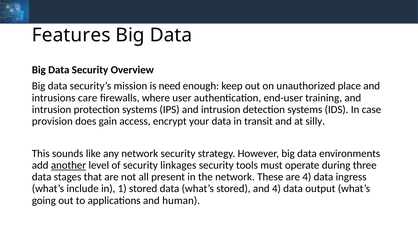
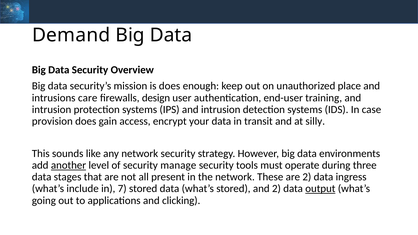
Features: Features -> Demand (71, 35)
is need: need -> does (170, 86)
where: where -> design (156, 98)
linkages: linkages -> manage (178, 165)
are 4: 4 -> 2 (307, 177)
1: 1 -> 7 (122, 189)
and 4: 4 -> 2 (276, 189)
output underline: none -> present (320, 189)
human: human -> clicking (181, 201)
